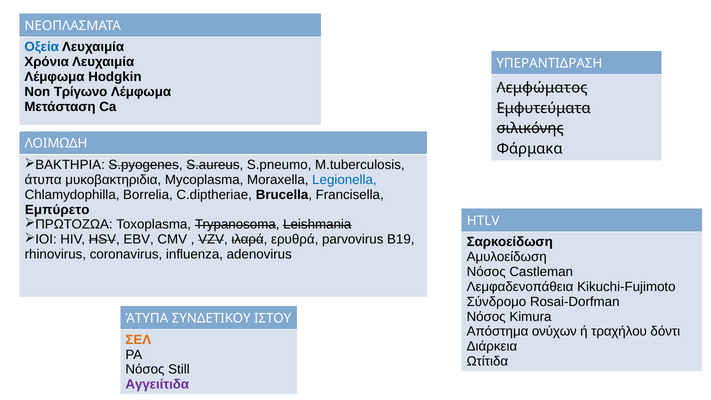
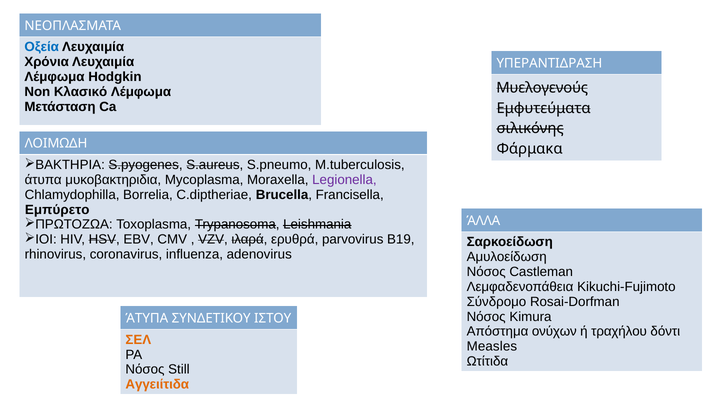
Λεμφώματος: Λεμφώματος -> Μυελογενούς (542, 88)
Τρίγωνο: Τρίγωνο -> Κλασικό (81, 92)
Legionella colour: blue -> purple (344, 180)
HTLV: HTLV -> ΆΛΛΑ (483, 221)
Διάρκεια: Διάρκεια -> Measles (492, 346)
Αγγειίτιδα colour: purple -> orange (157, 384)
